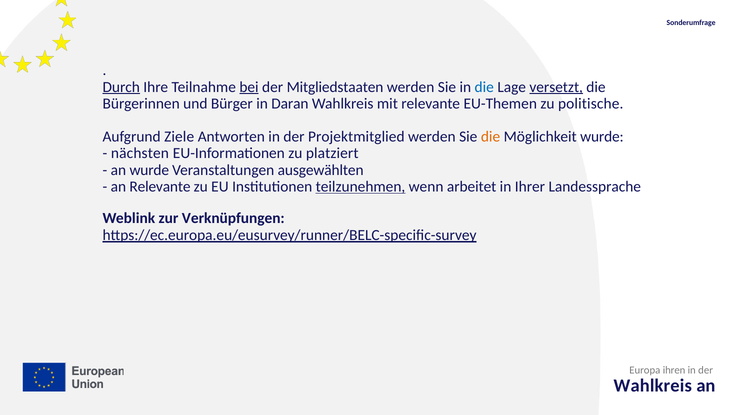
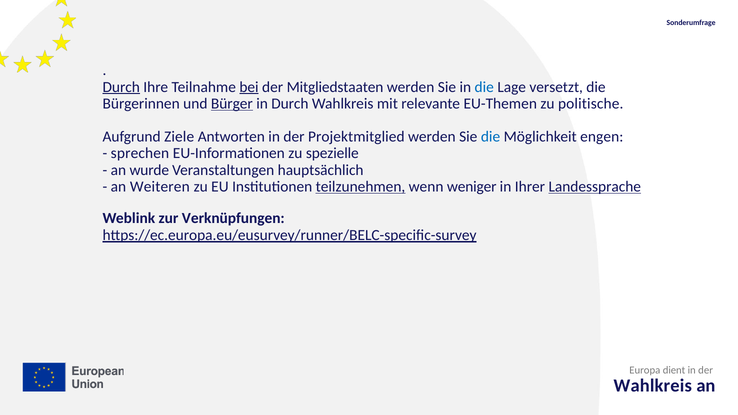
versetzt underline: present -> none (556, 87)
Bürger underline: none -> present (232, 104)
in Daran: Daran -> Durch (290, 104)
die colour: orange -> blue (491, 137)
Möglichkeit wurde: wurde -> engen (602, 137)
nächsten: nächsten -> sprechen (140, 153)
platziert: platziert -> spezielle (332, 153)
ausgewählten: ausgewählten -> hauptsächlich (321, 170)
an Relevante: Relevante -> Weiteren (160, 187)
arbeitet: arbeitet -> weniger (472, 187)
Landessprache underline: none -> present (595, 187)
ihren: ihren -> dient (674, 370)
